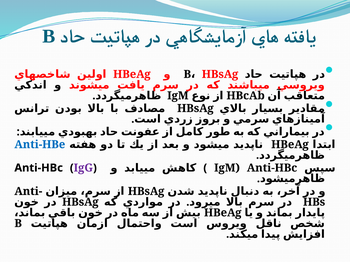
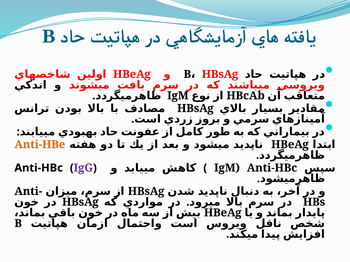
Anti-HBe colour: blue -> orange (40, 145)
